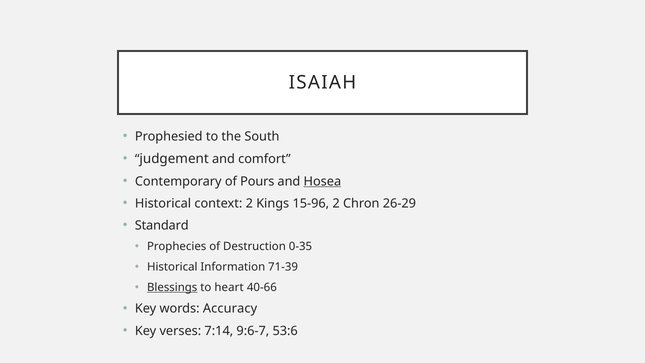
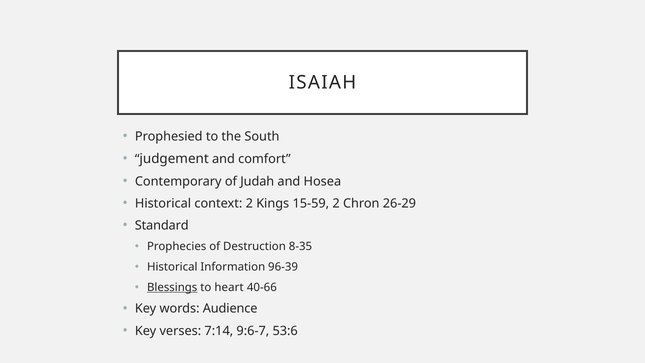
Pours: Pours -> Judah (257, 181)
Hosea underline: present -> none (322, 181)
15-96: 15-96 -> 15-59 (311, 203)
0-35: 0-35 -> 8-35 (301, 246)
71-39: 71-39 -> 96-39 (283, 267)
Accuracy: Accuracy -> Audience (230, 309)
